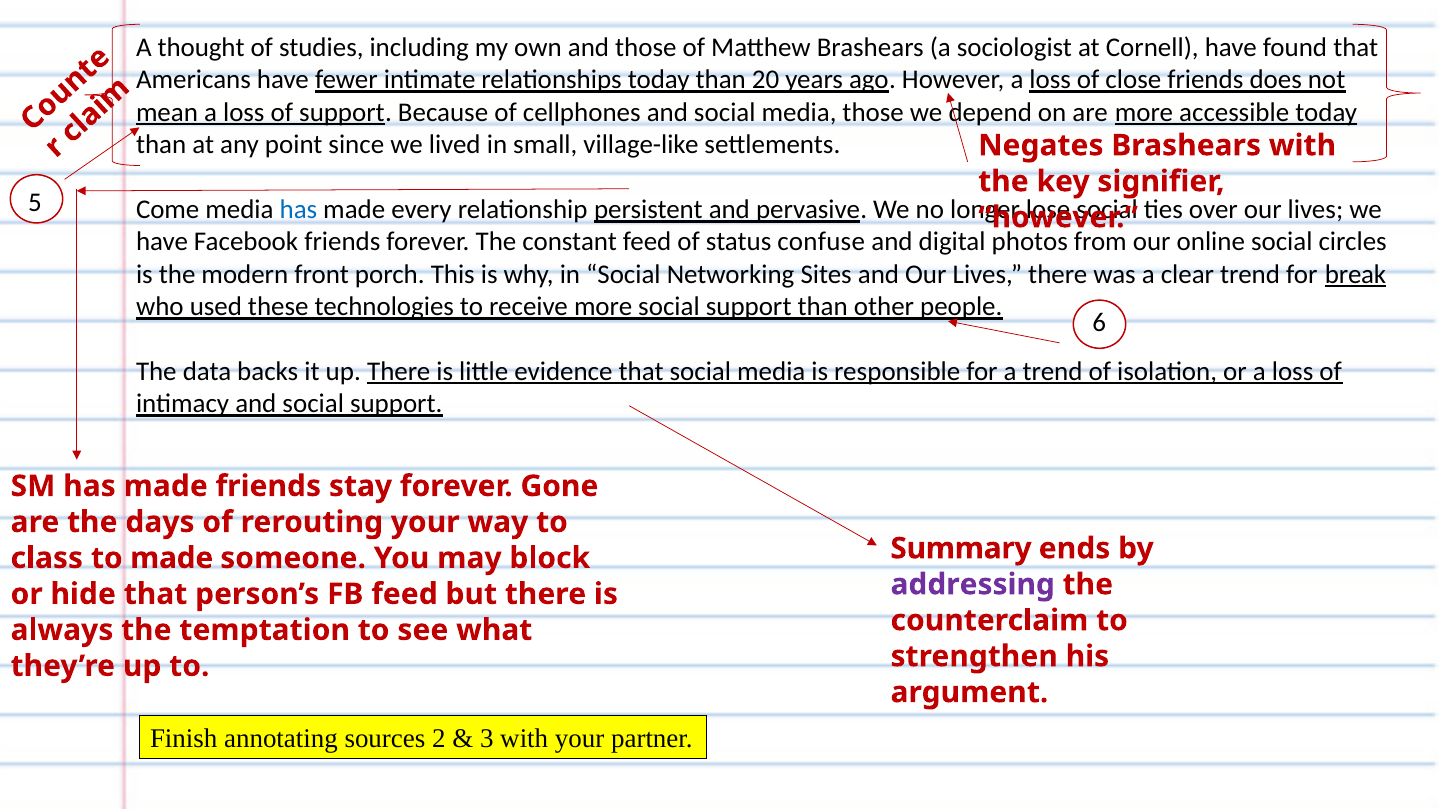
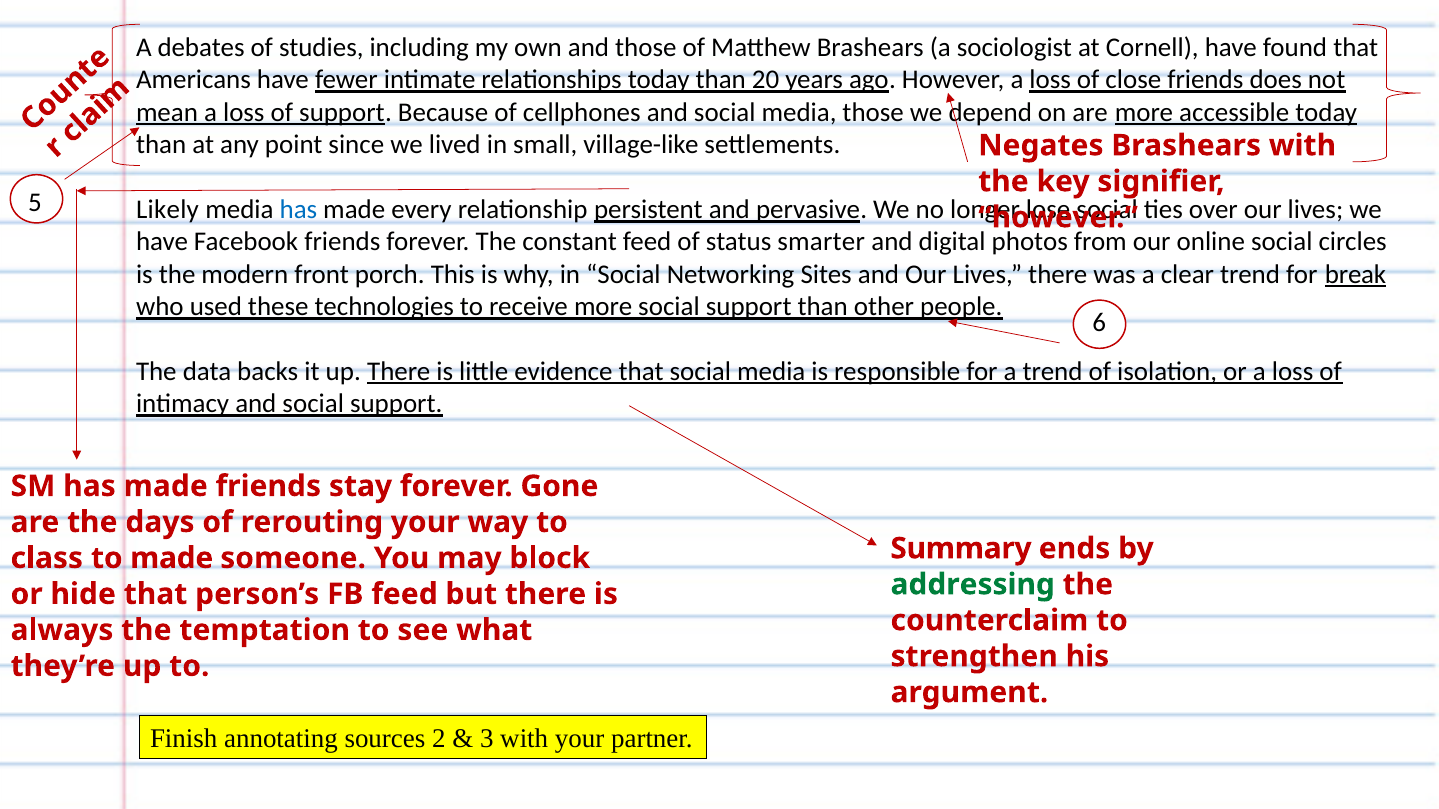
thought: thought -> debates (201, 48)
Come: Come -> Likely (167, 210)
confuse: confuse -> smarter (821, 242)
addressing colour: purple -> green (973, 585)
